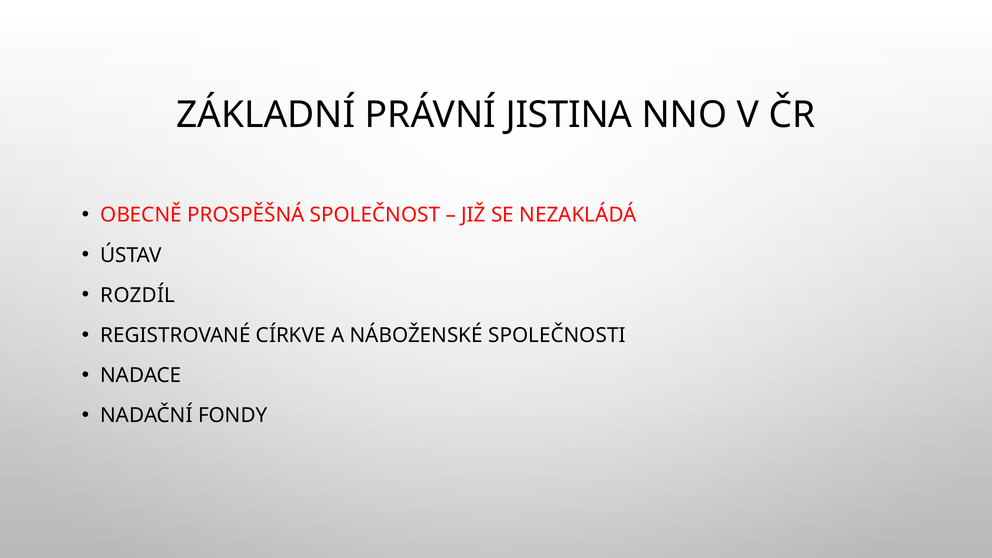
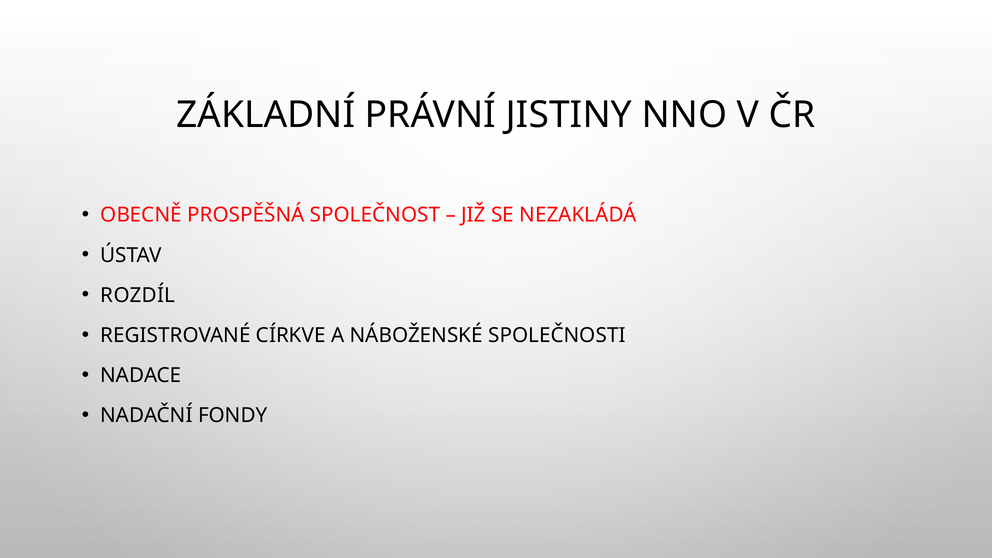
JISTINA: JISTINA -> JISTINY (569, 115)
